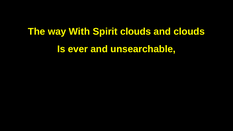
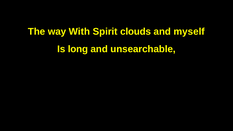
and clouds: clouds -> myself (189, 32)
ever: ever -> long (78, 49)
